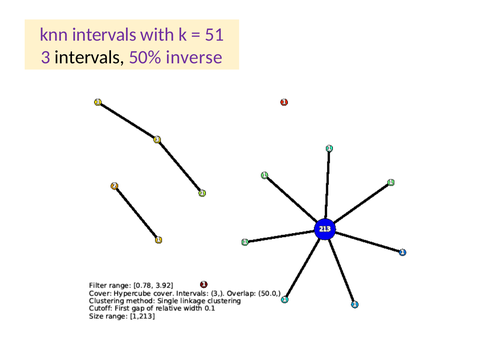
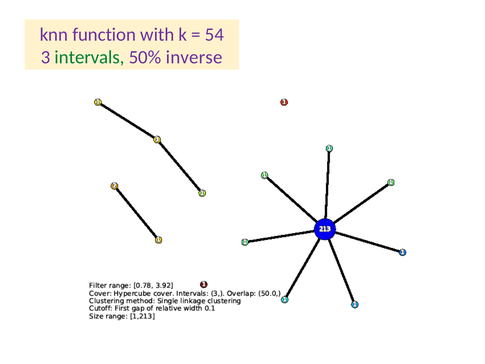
knn intervals: intervals -> function (104, 35)
51: 51 -> 54 (214, 35)
intervals colour: black -> green (90, 57)
